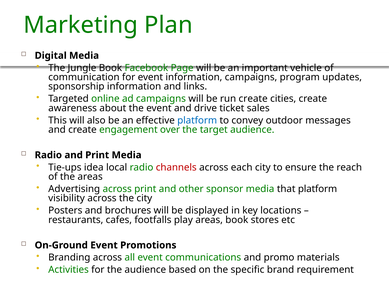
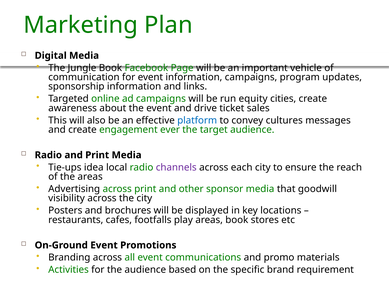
run create: create -> equity (253, 99)
outdoor: outdoor -> cultures (284, 121)
over: over -> ever (170, 130)
channels colour: red -> purple (176, 168)
that platform: platform -> goodwill (317, 189)
